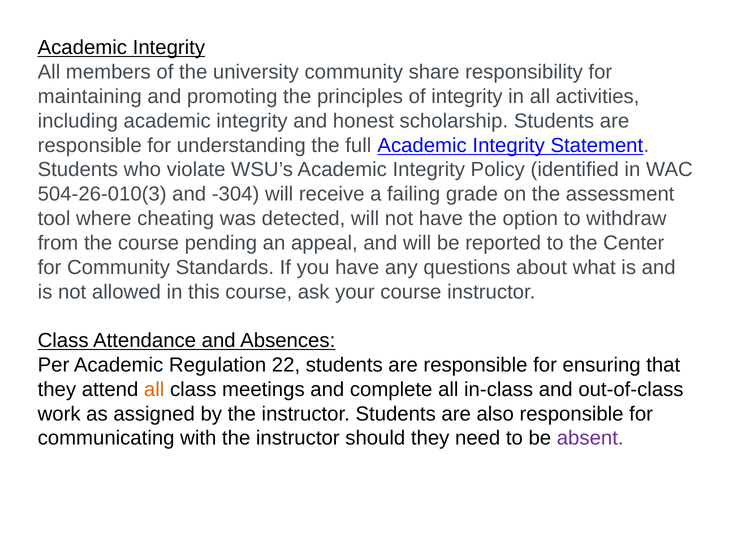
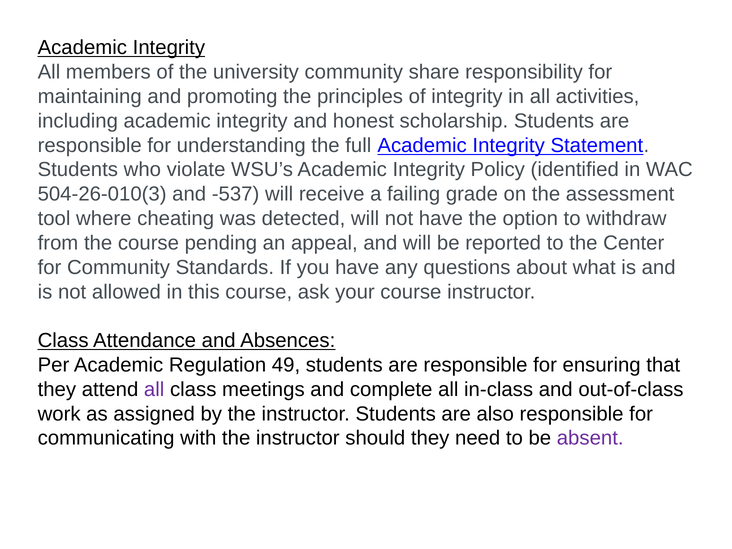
-304: -304 -> -537 (236, 194)
22: 22 -> 49 (286, 365)
all colour: orange -> purple (154, 389)
